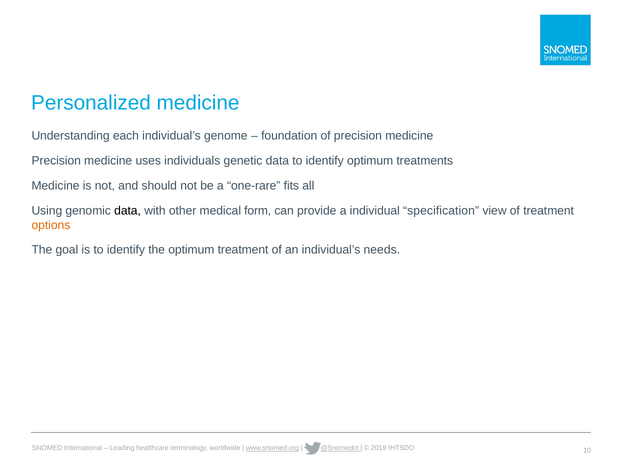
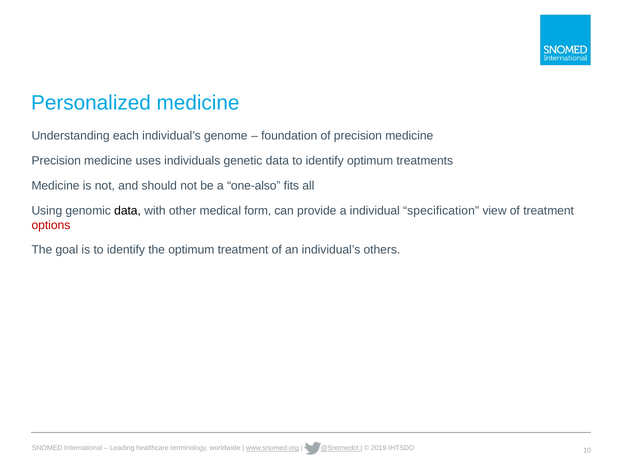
one-rare: one-rare -> one-also (254, 185)
options colour: orange -> red (51, 225)
needs: needs -> others (382, 250)
